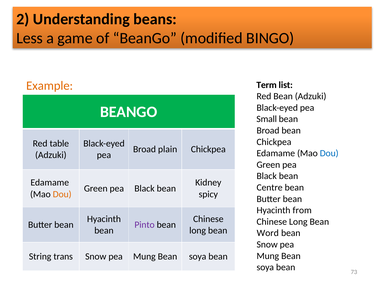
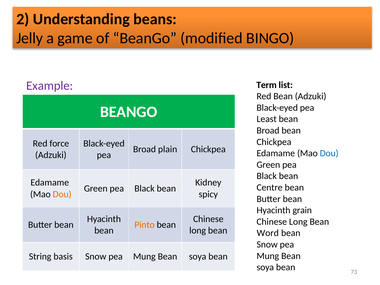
Less: Less -> Jelly (30, 38)
Example colour: orange -> purple (50, 86)
Small: Small -> Least (267, 119)
table: table -> force (59, 143)
from: from -> grain (302, 210)
Pinto colour: purple -> orange (145, 225)
trans: trans -> basis (63, 257)
